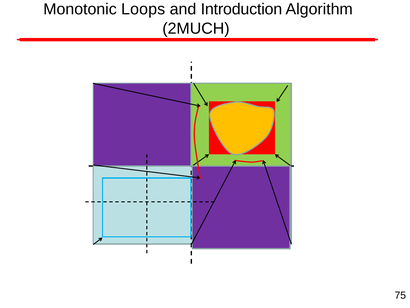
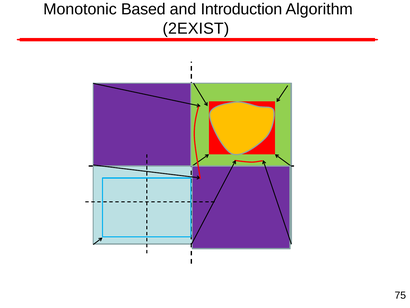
Loops: Loops -> Based (143, 9)
2MUCH: 2MUCH -> 2EXIST (196, 28)
